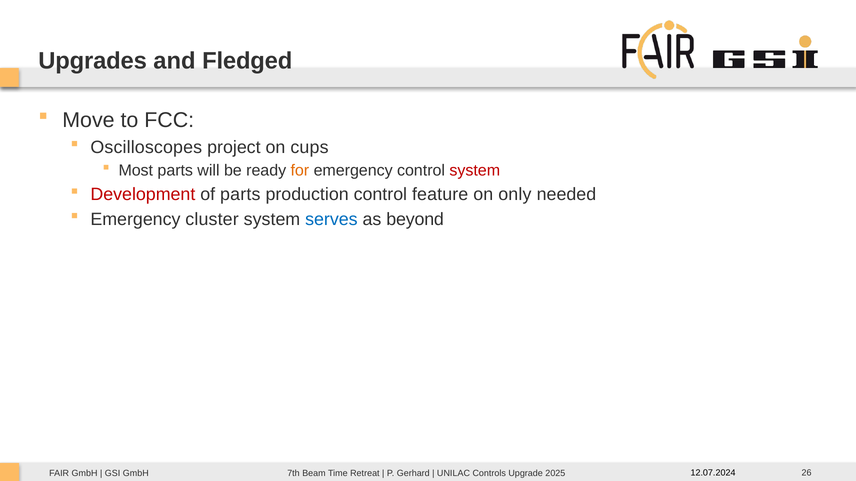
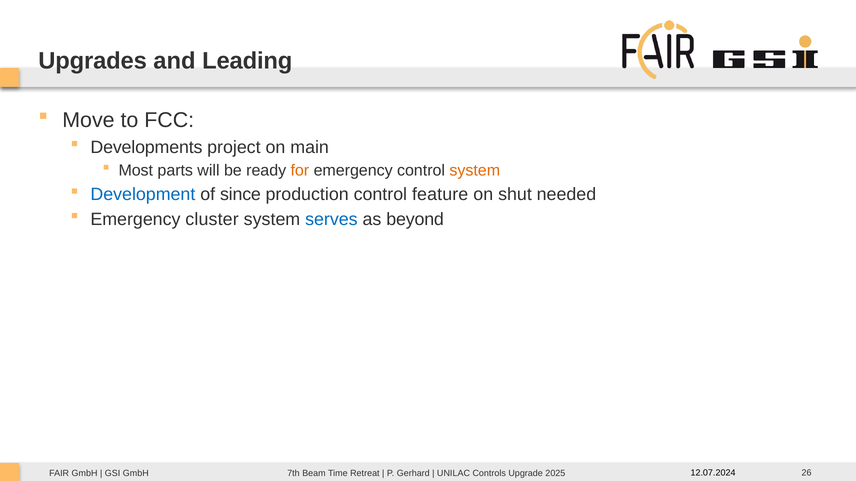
Fledged: Fledged -> Leading (247, 61)
Oscilloscopes: Oscilloscopes -> Developments (146, 147)
cups: cups -> main (310, 147)
system colour: red -> orange (475, 171)
Development colour: red -> blue (143, 195)
of parts: parts -> since (240, 195)
only: only -> shut (515, 195)
